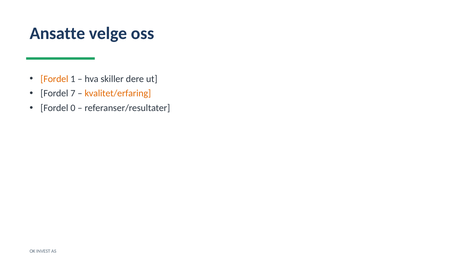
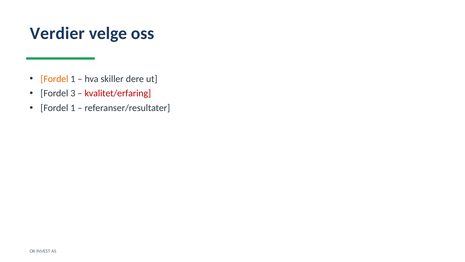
Ansatte: Ansatte -> Verdier (57, 33)
7: 7 -> 3 (73, 93)
kvalitet/erfaring colour: orange -> red (118, 93)
0: 0 -> 1 (73, 108)
